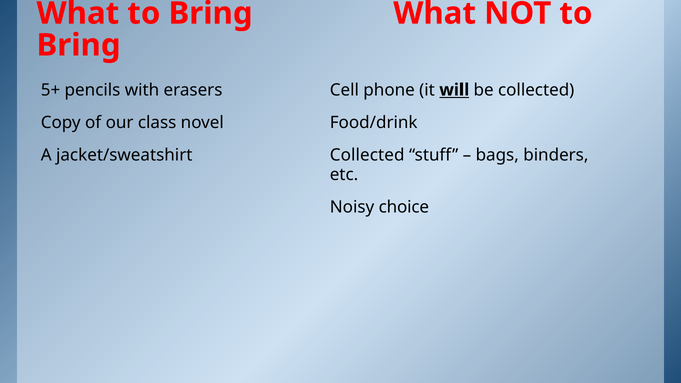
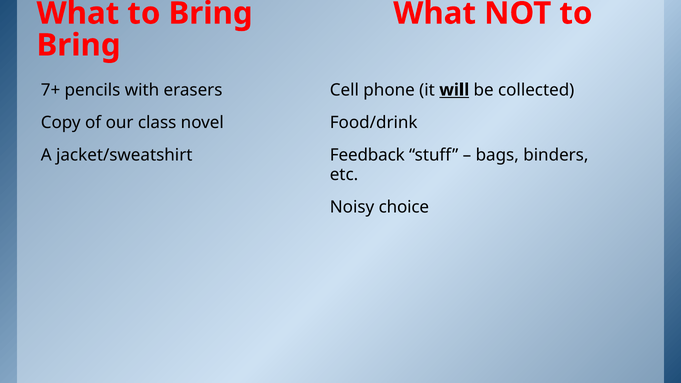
5+: 5+ -> 7+ (51, 90)
Collected: Collected -> Feedback (367, 155)
